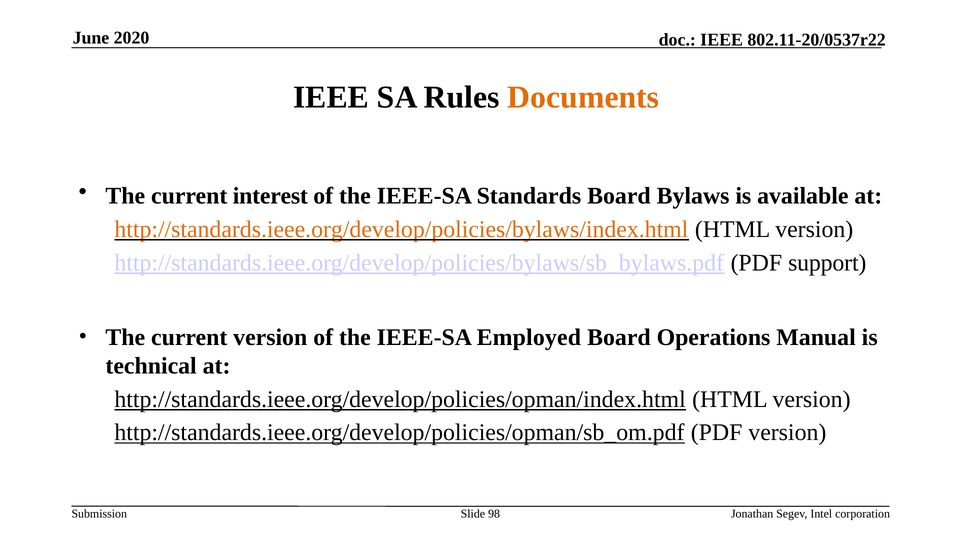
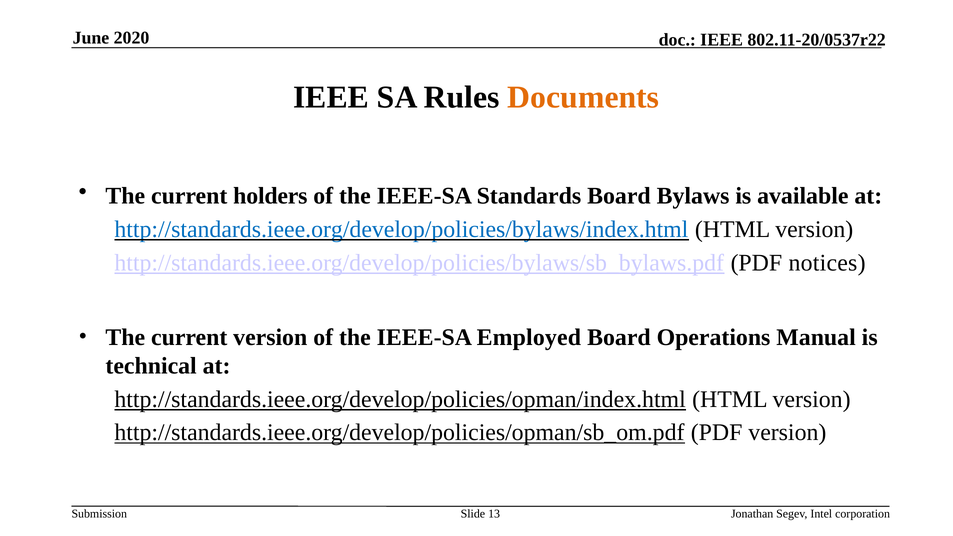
interest: interest -> holders (270, 196)
http://standards.ieee.org/develop/policies/bylaws/index.html colour: orange -> blue (401, 229)
support: support -> notices (827, 263)
98: 98 -> 13 (494, 514)
